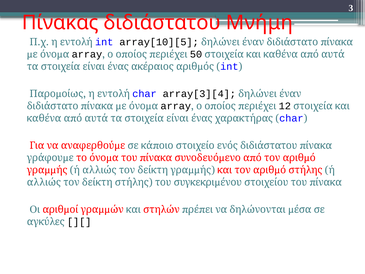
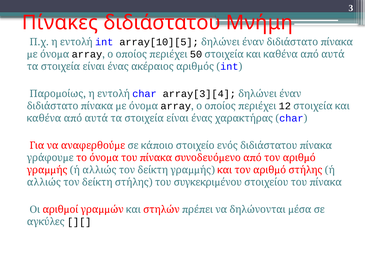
Πίνακας: Πίνακας -> Πίνακες (60, 23)
